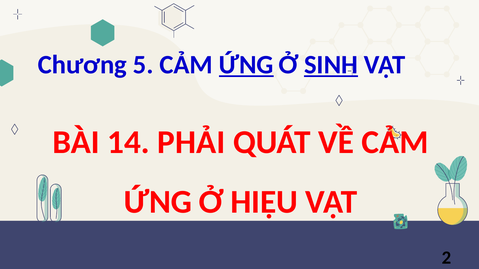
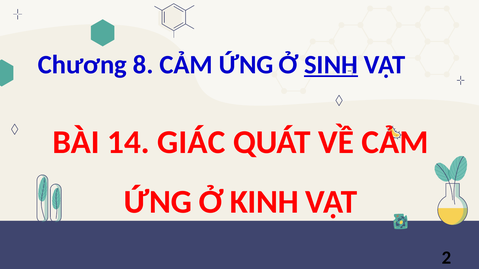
5: 5 -> 8 (143, 65)
ỨNG underline: present -> none (246, 65)
PHẢI: PHẢI -> GIÁC (191, 142)
HIỆU: HIỆU -> KINH (264, 202)
